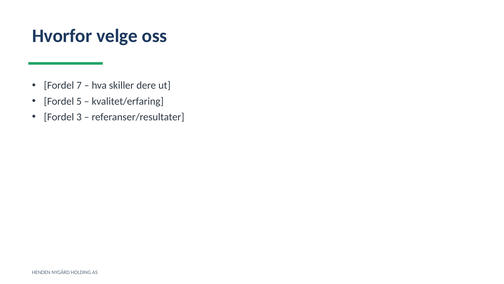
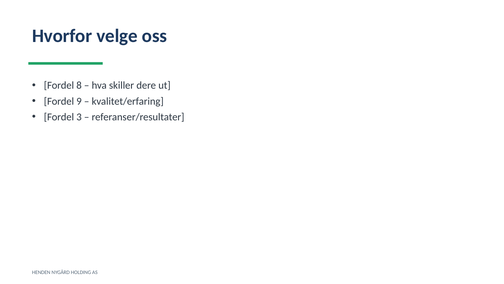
7: 7 -> 8 (79, 85)
5: 5 -> 9 (79, 101)
